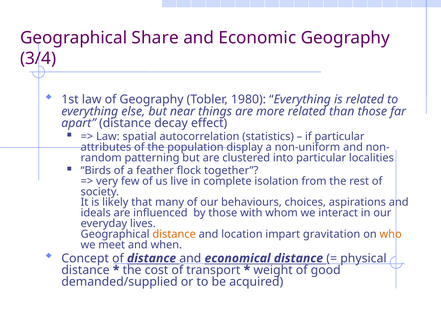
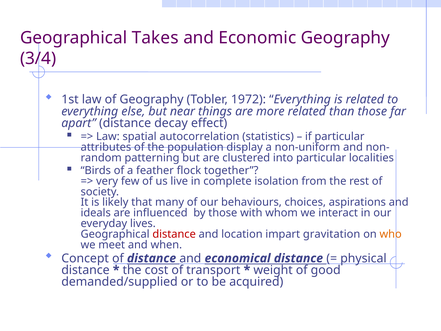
Share: Share -> Takes (155, 38)
1980: 1980 -> 1972 (248, 99)
distance colour: orange -> red (174, 234)
